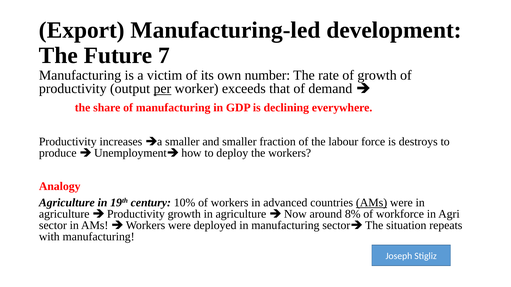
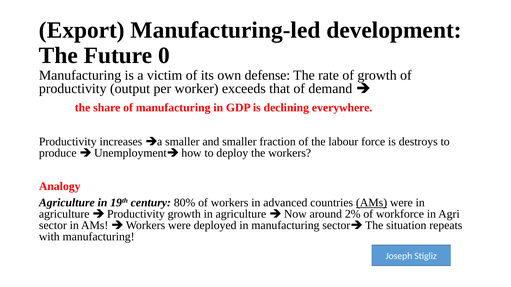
7: 7 -> 0 (164, 56)
number: number -> defense (267, 75)
per underline: present -> none (162, 89)
10%: 10% -> 80% (185, 203)
8%: 8% -> 2% (353, 214)
